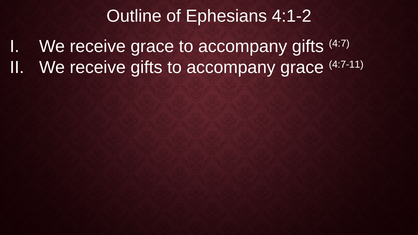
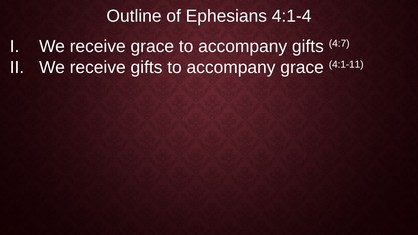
4:1-2: 4:1-2 -> 4:1-4 (292, 16)
4:7-11: 4:7-11 -> 4:1-11 (346, 65)
